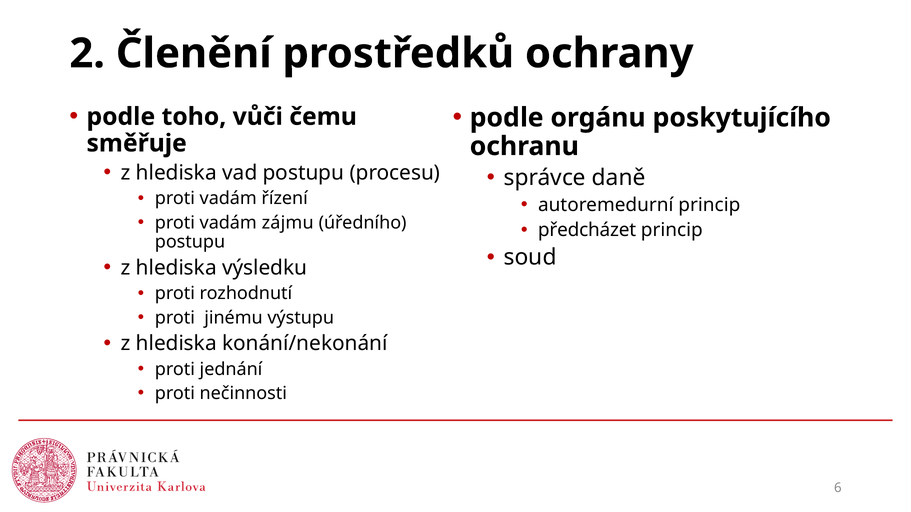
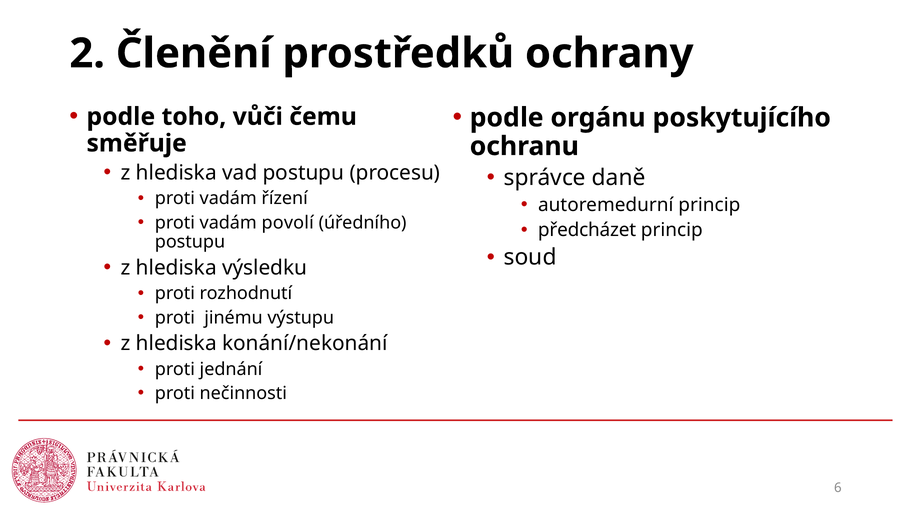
zájmu: zájmu -> povolí (288, 223)
